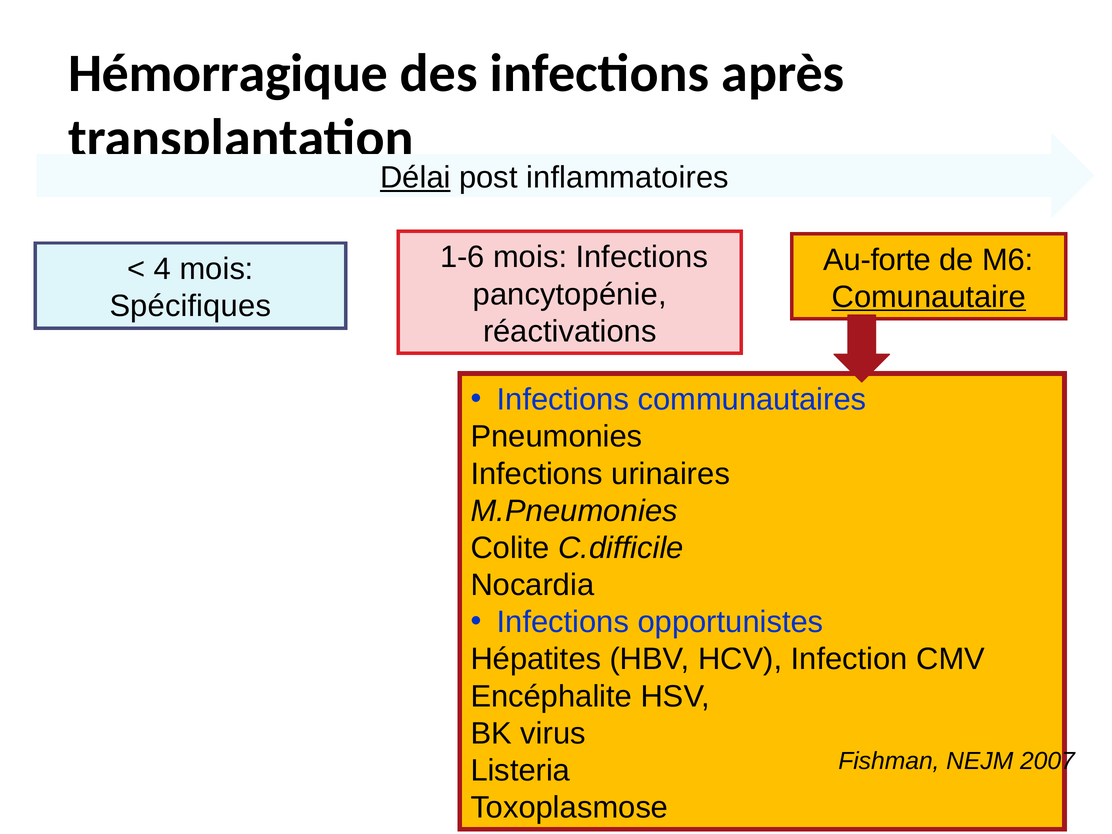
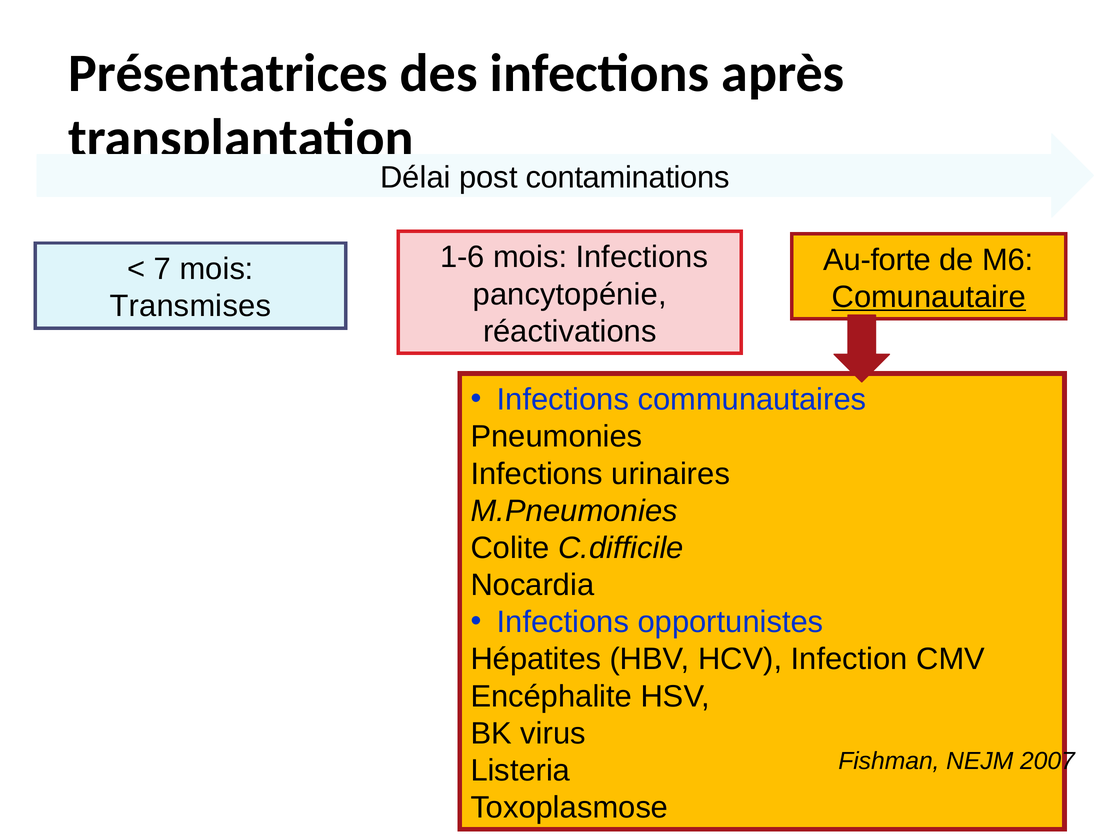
Hémorragique: Hémorragique -> Présentatrices (228, 73)
Délai underline: present -> none (415, 178)
inflammatoires: inflammatoires -> contaminations (628, 178)
4: 4 -> 7 (162, 269)
Spécifiques: Spécifiques -> Transmises (190, 306)
